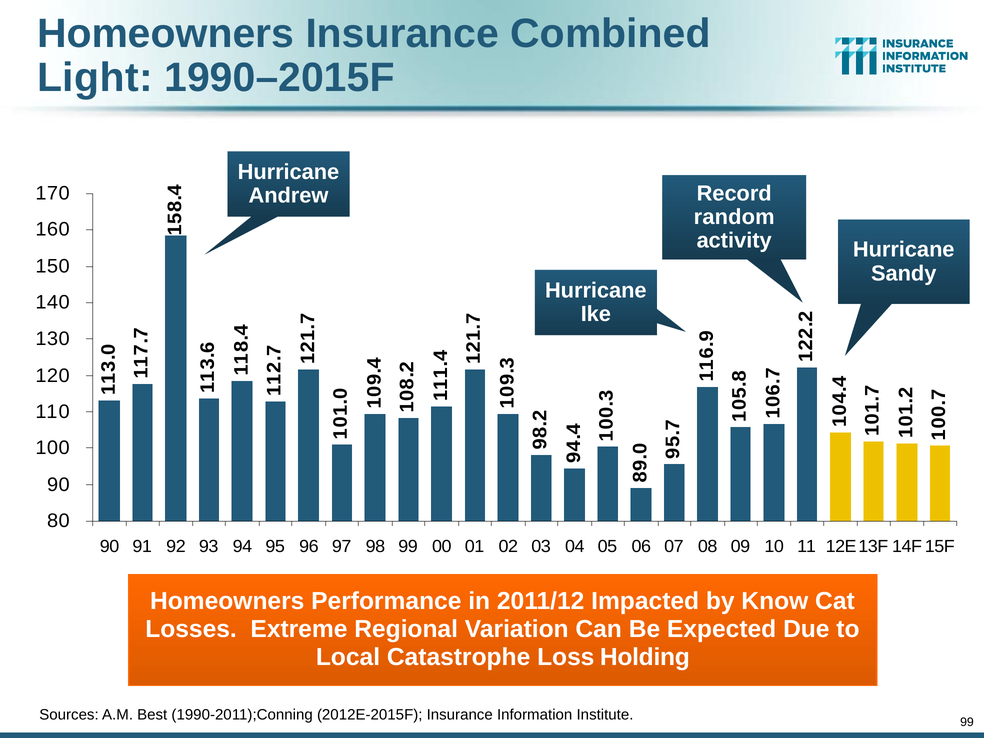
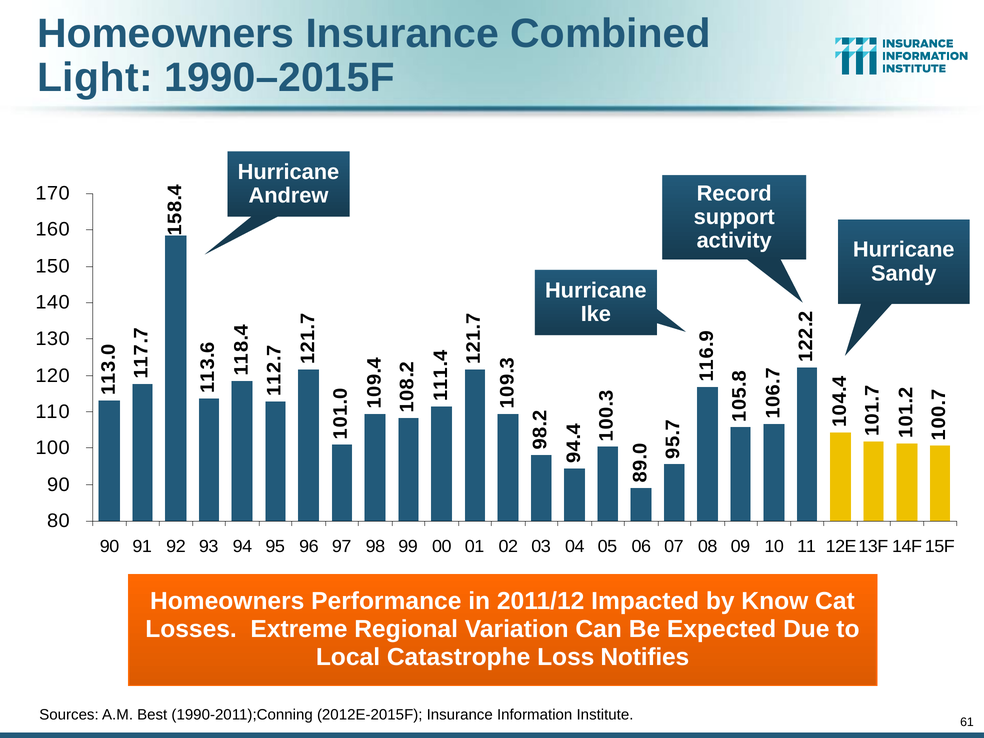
random: random -> support (734, 217)
Holding: Holding -> Notifies (645, 657)
Institute 99: 99 -> 61 (967, 722)
